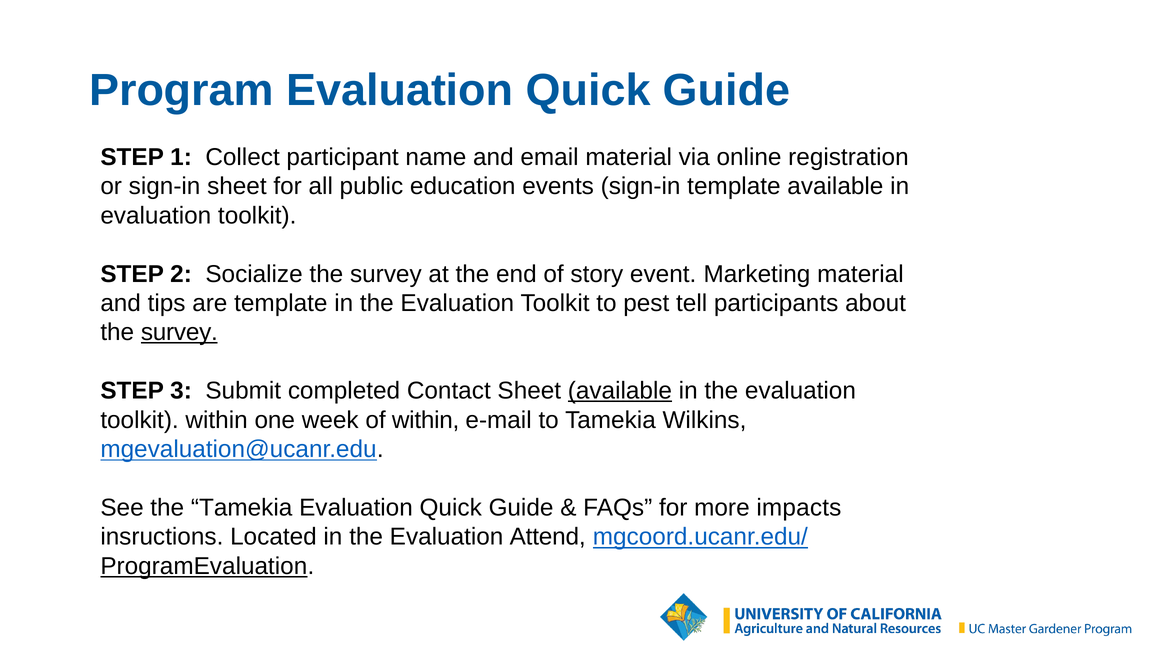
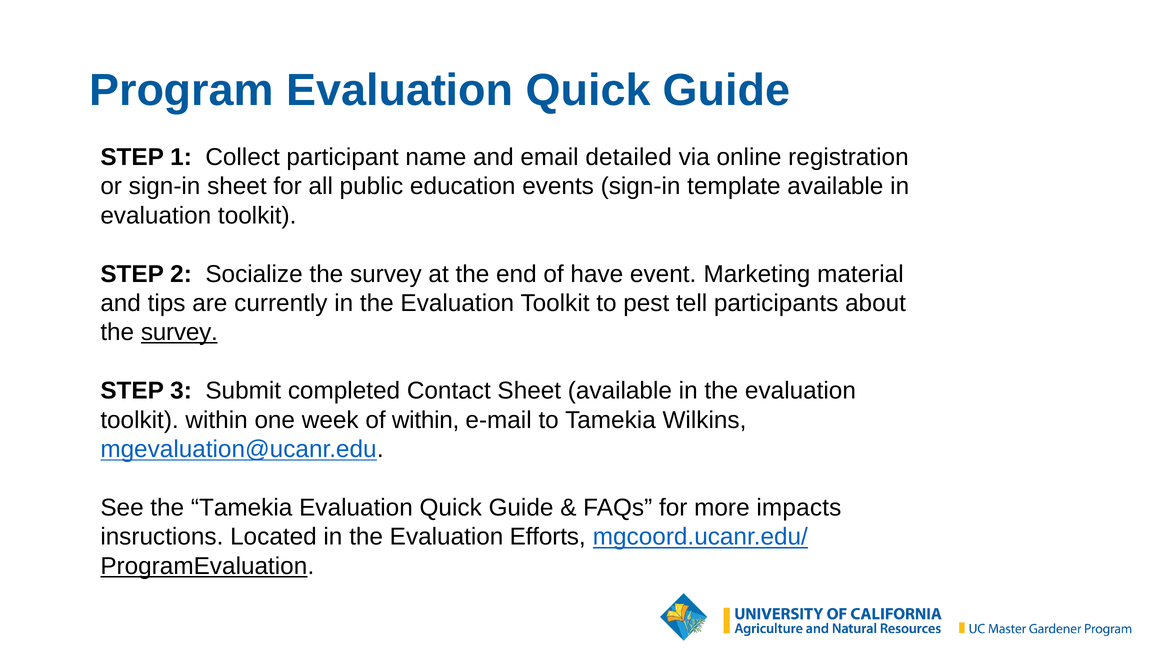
email material: material -> detailed (629, 157)
story: story -> have (597, 274)
are template: template -> currently (281, 303)
available underline: present -> none (620, 390)
Attend: Attend -> Efforts (548, 536)
